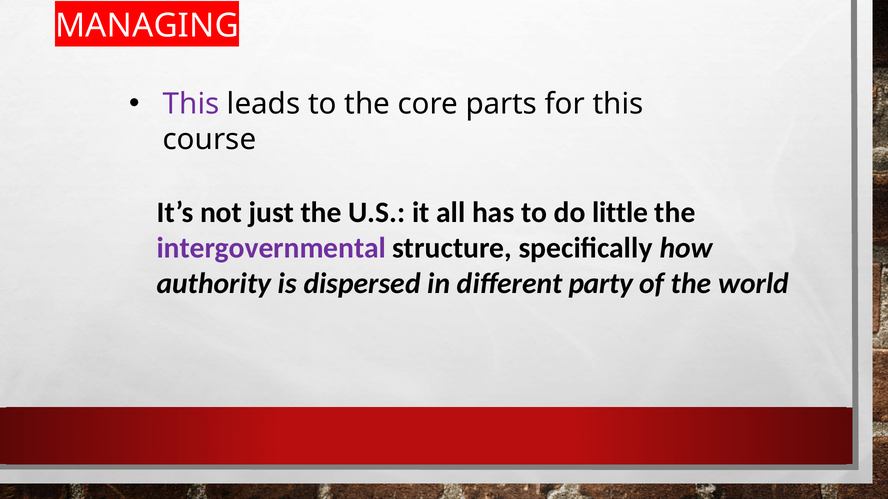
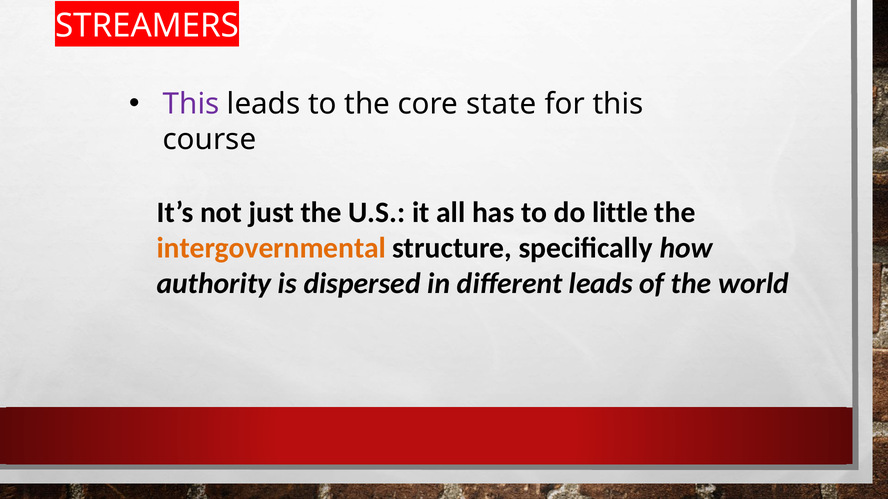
MANAGING: MANAGING -> STREAMERS (147, 26)
parts: parts -> state (501, 104)
intergovernmental colour: purple -> orange (271, 248)
different party: party -> leads (601, 284)
